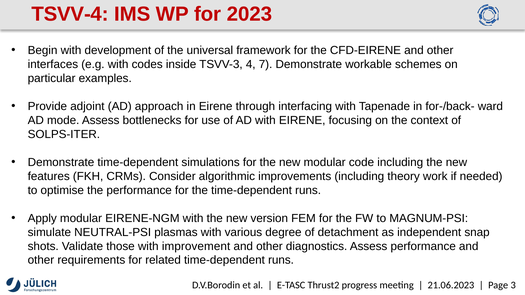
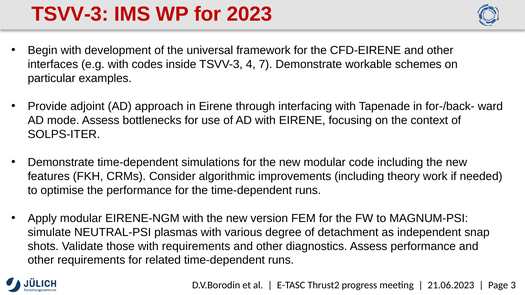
TSVV-4: TSVV-4 -> TSVV-3 (70, 14)
with improvement: improvement -> requirements (196, 246)
